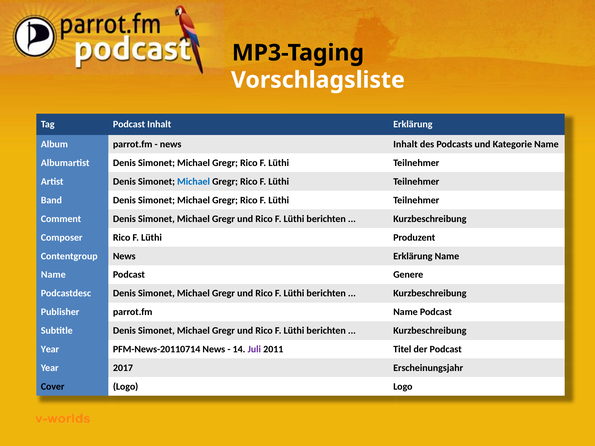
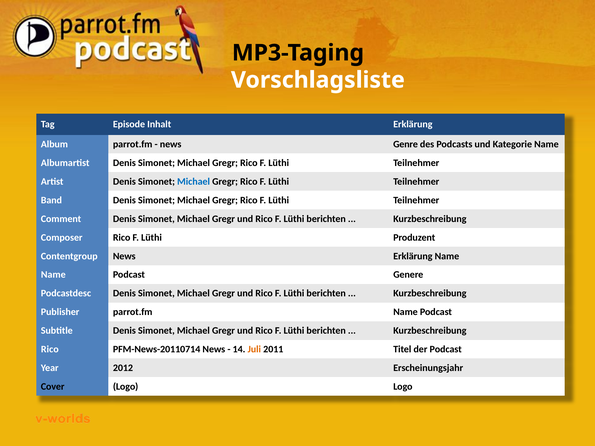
Tag Podcast: Podcast -> Episode (129, 124)
news Inhalt: Inhalt -> Genre (406, 144)
Year: Year -> Rico (50, 349)
Juli colour: purple -> orange (254, 349)
2017: 2017 -> 2012 (123, 368)
